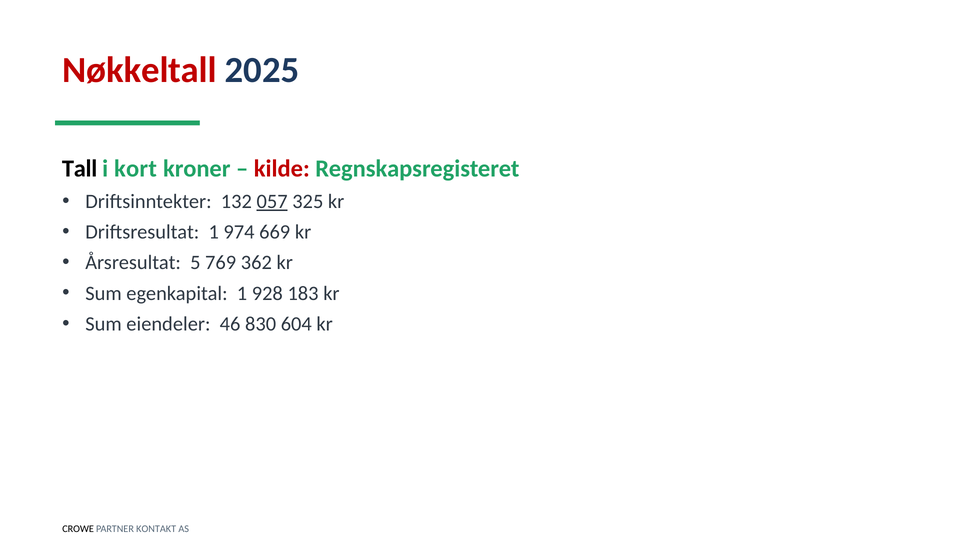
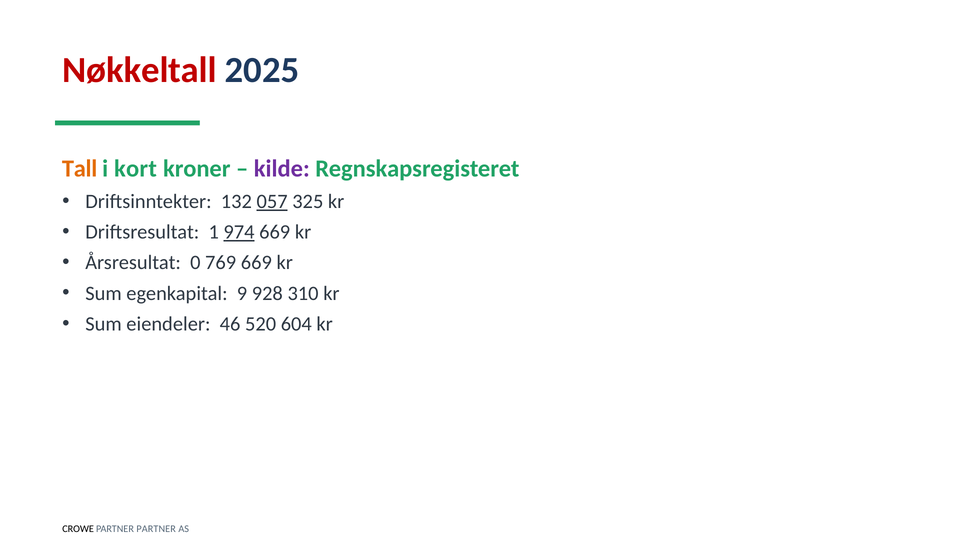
Tall colour: black -> orange (80, 169)
kilde colour: red -> purple (282, 169)
974 underline: none -> present (239, 232)
5: 5 -> 0 (195, 263)
769 362: 362 -> 669 (256, 263)
egenkapital 1: 1 -> 9 (242, 293)
183: 183 -> 310 (303, 293)
830: 830 -> 520 (261, 324)
PARTNER KONTAKT: KONTAKT -> PARTNER (156, 529)
